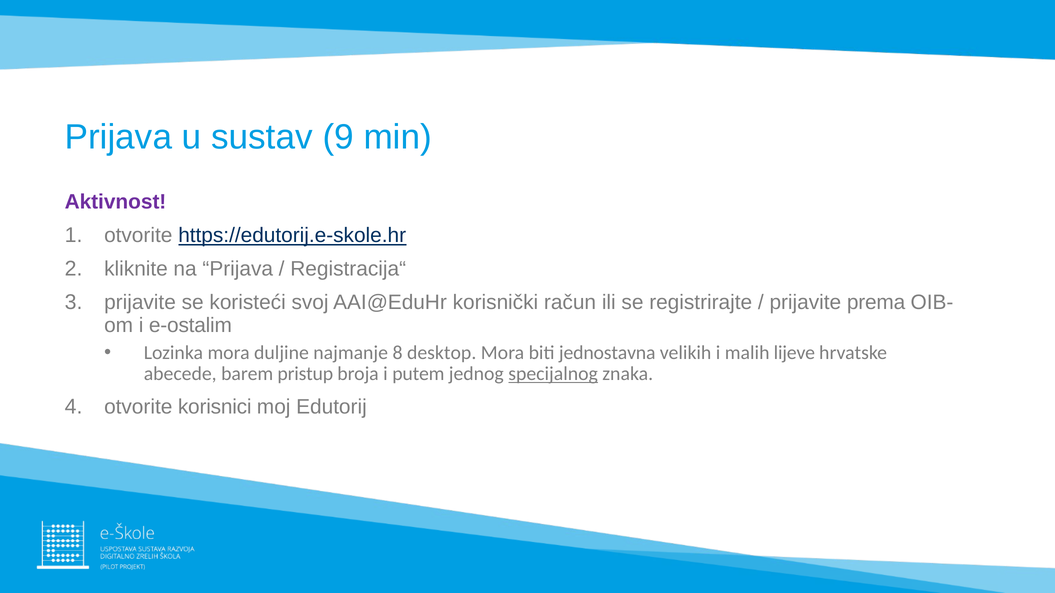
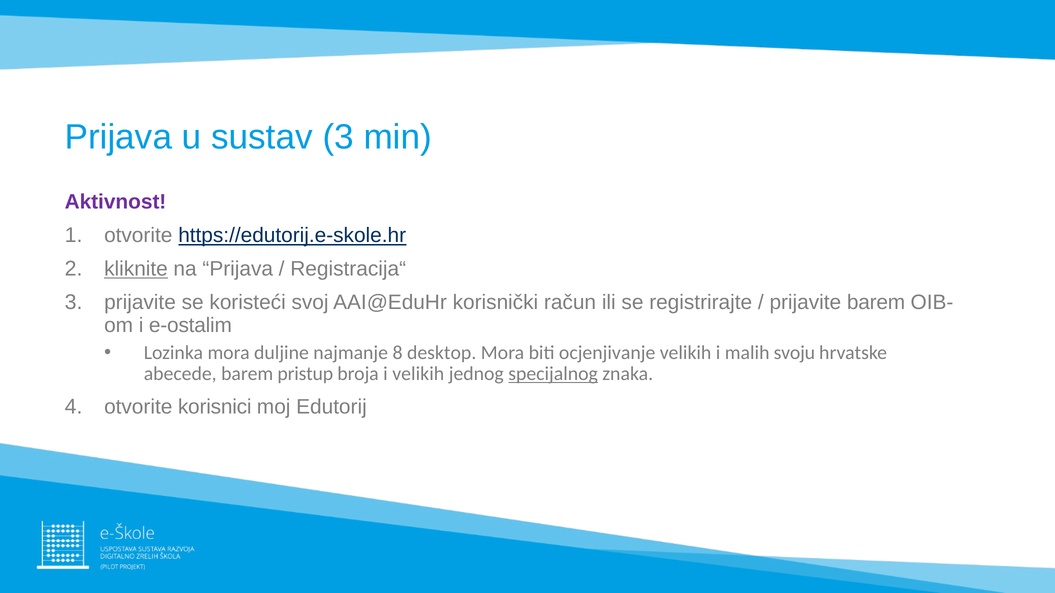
sustav 9: 9 -> 3 (338, 137)
kliknite underline: none -> present (136, 269)
prijavite prema: prema -> barem (876, 303)
jednostavna: jednostavna -> ocjenjivanje (607, 353)
lijeve: lijeve -> svoju (794, 353)
i putem: putem -> velikih (418, 374)
